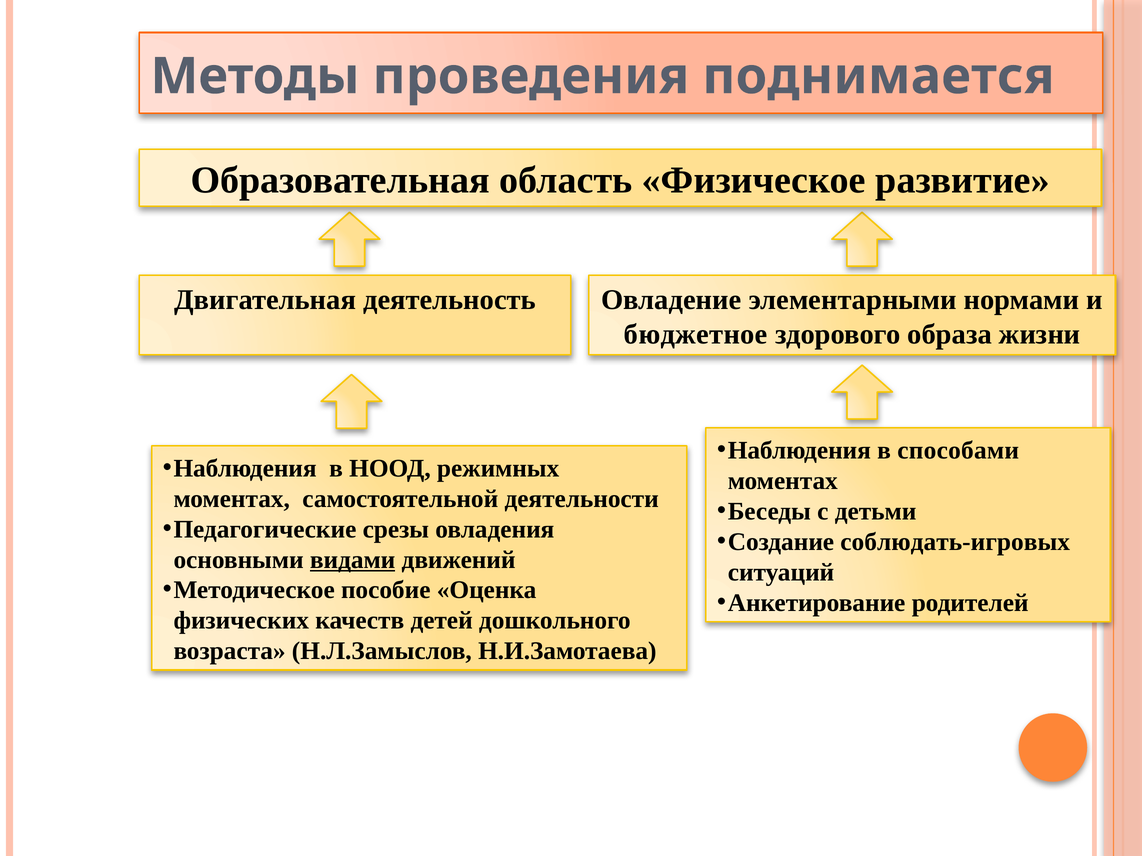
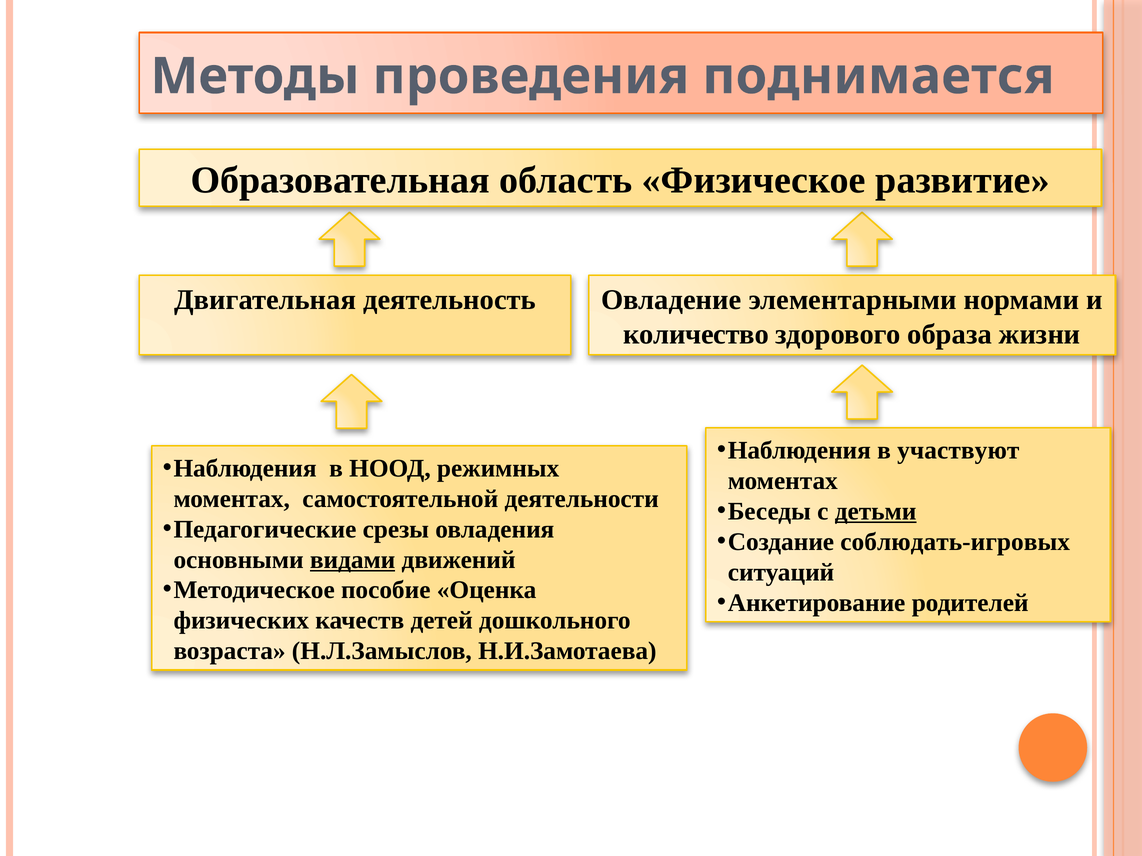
бюджетное: бюджетное -> количество (696, 334)
способами: способами -> участвуют (958, 451)
детьми underline: none -> present (876, 512)
